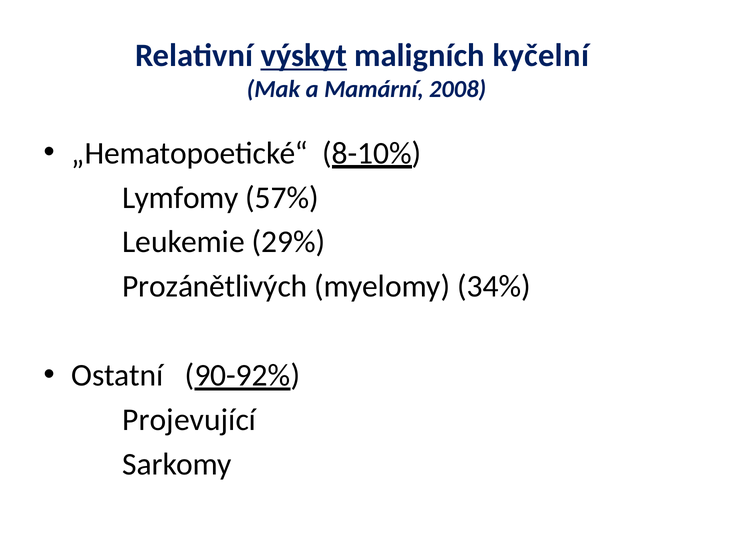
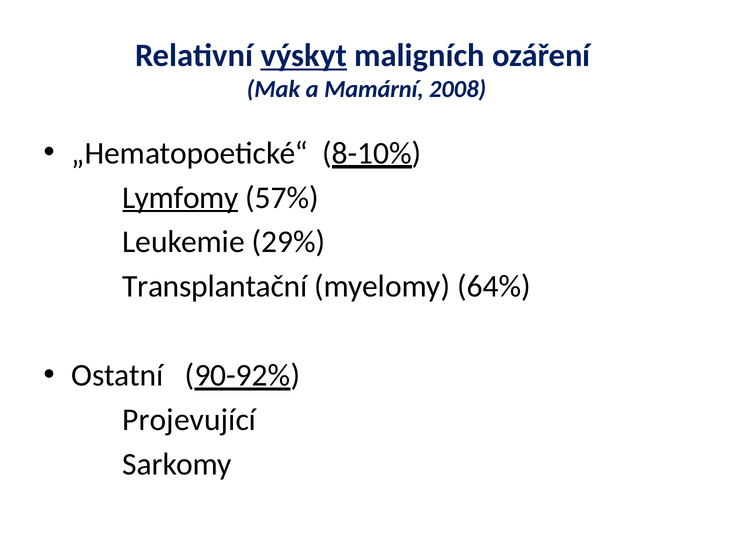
kyčelní: kyčelní -> ozáření (541, 55)
Lymfomy underline: none -> present (180, 198)
Prozánětlivých: Prozánětlivých -> Transplantační (215, 286)
34%: 34% -> 64% (494, 286)
